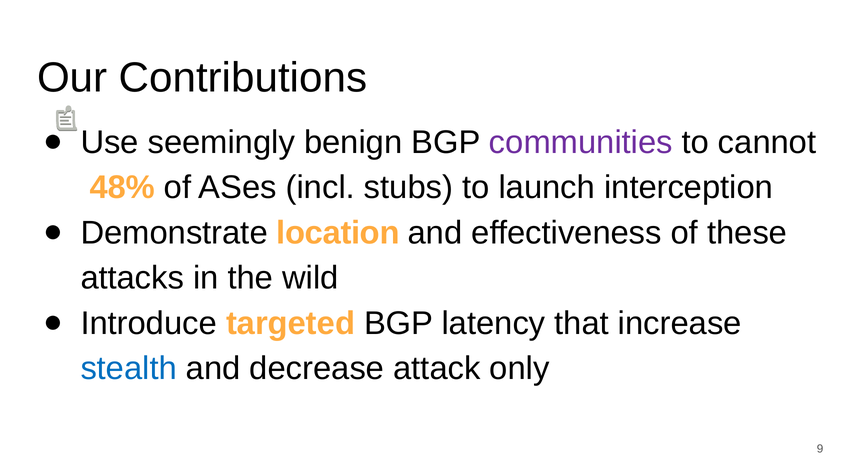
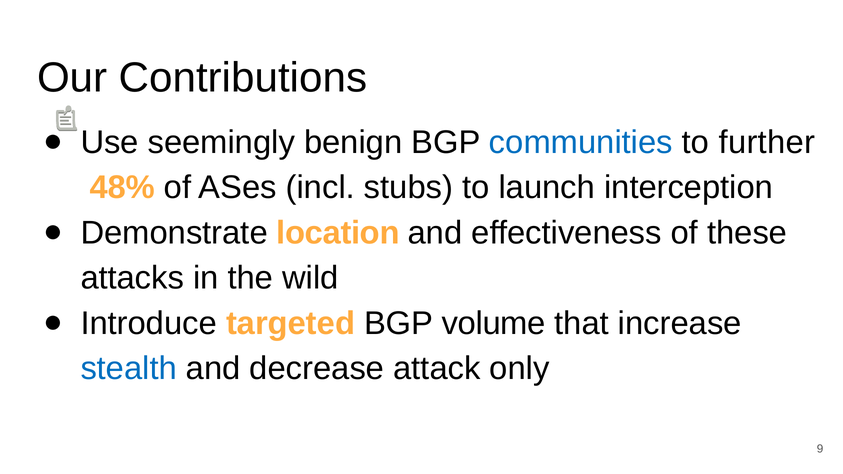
communities colour: purple -> blue (581, 142)
cannot: cannot -> further (767, 142)
latency: latency -> volume (494, 323)
